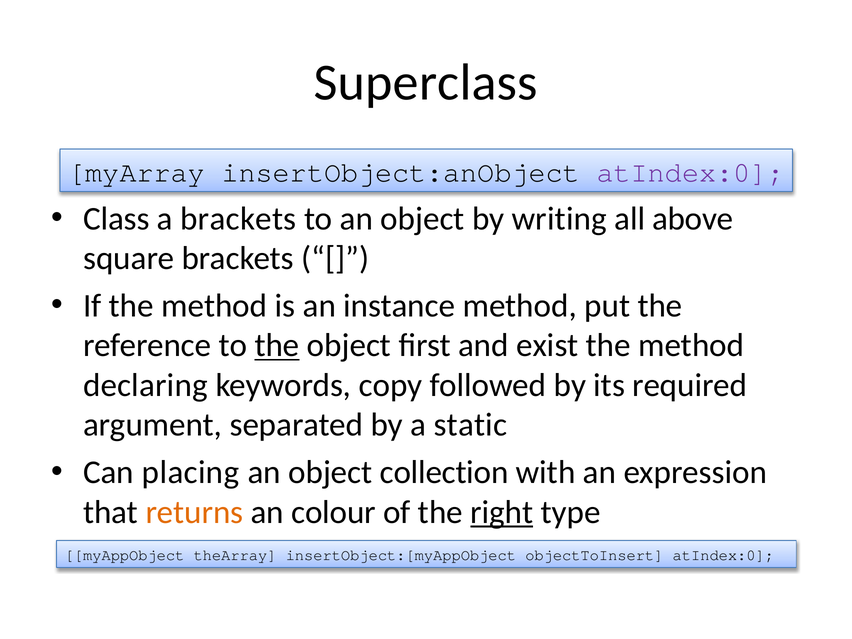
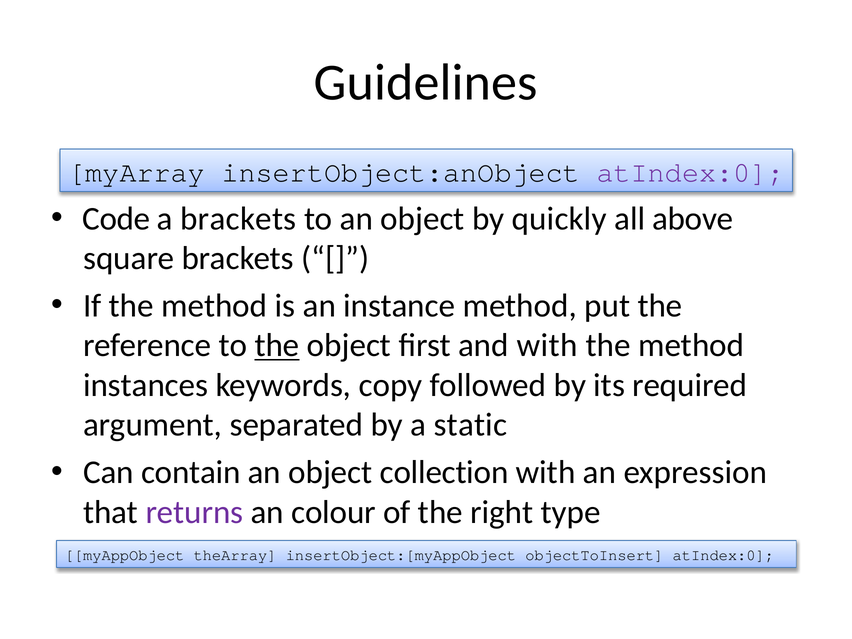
Superclass: Superclass -> Guidelines (426, 82)
Class: Class -> Code (116, 219)
writing: writing -> quickly (559, 219)
and exist: exist -> with (547, 345)
declaring: declaring -> instances (146, 385)
placing: placing -> contain (191, 472)
returns colour: orange -> purple (194, 512)
right underline: present -> none (502, 512)
